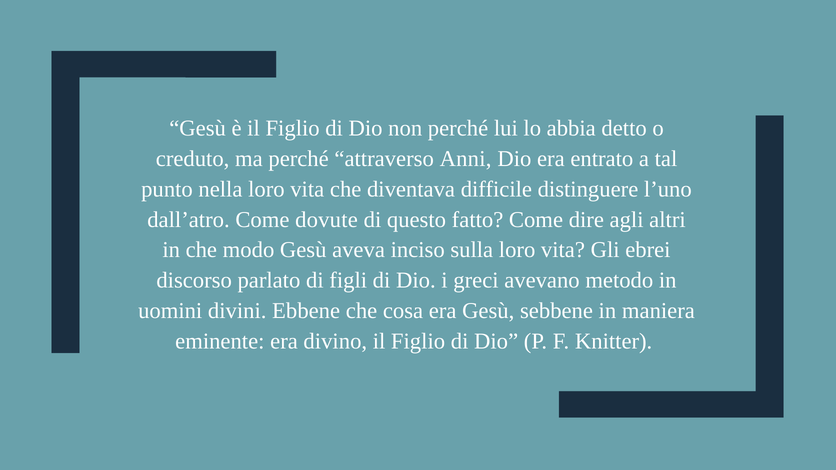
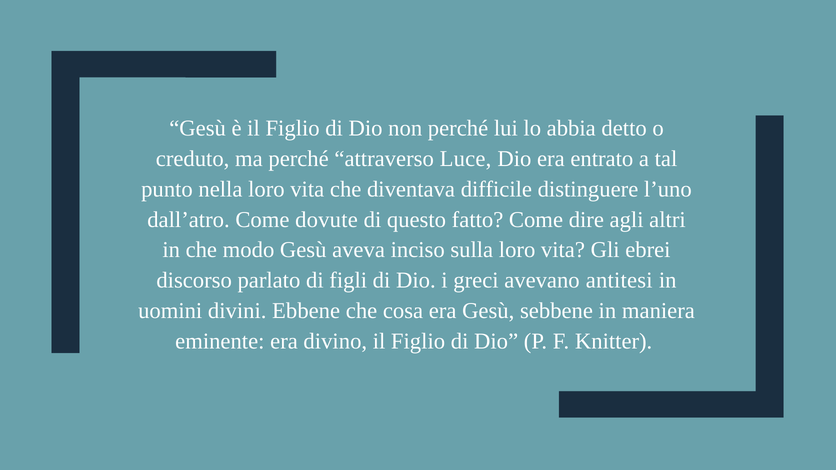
Anni: Anni -> Luce (466, 159)
metodo: metodo -> antitesi (619, 281)
